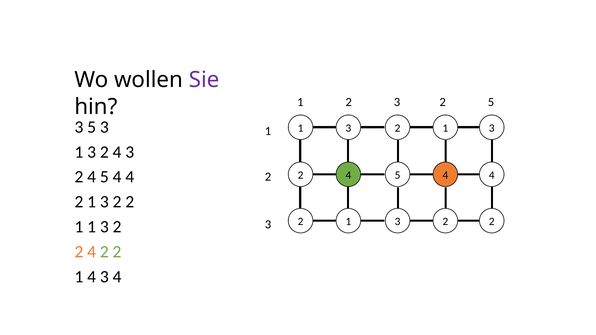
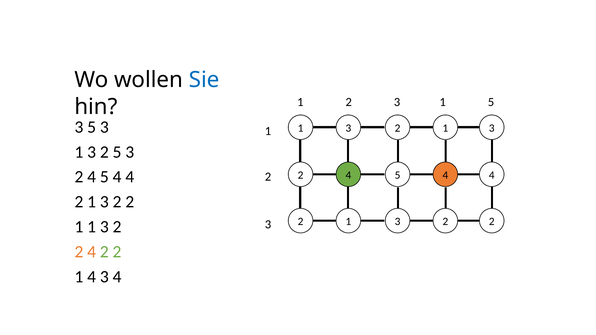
Sie colour: purple -> blue (204, 80)
2: 2 -> 1 (443, 102)
1 3 2 4: 4 -> 5 (117, 152)
